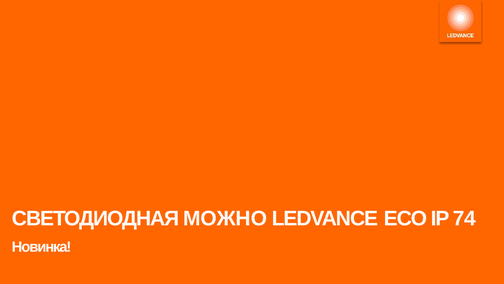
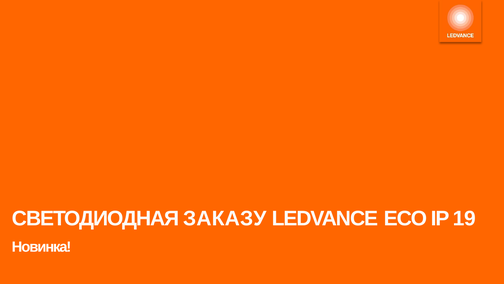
МОЖНО: МОЖНО -> ЗАКАЗУ (225, 218)
74: 74 -> 19 (464, 218)
